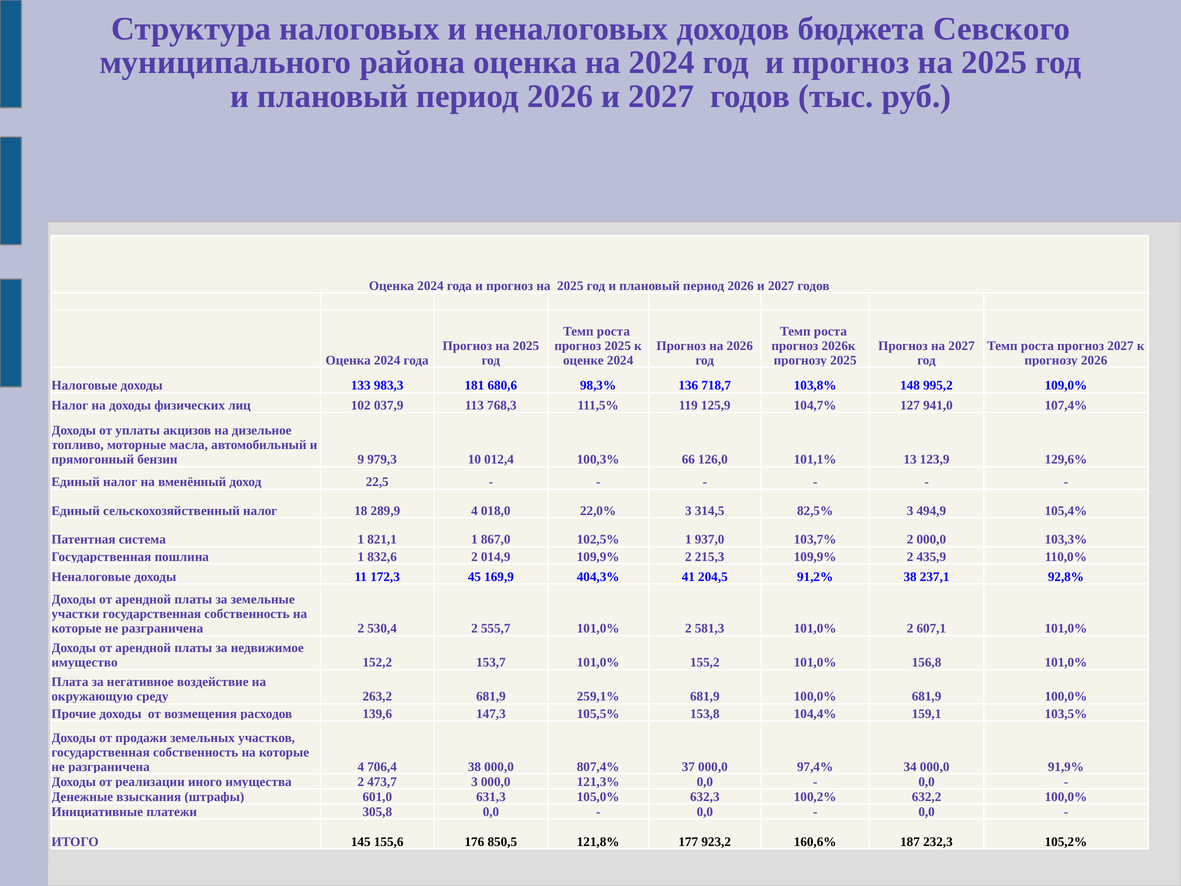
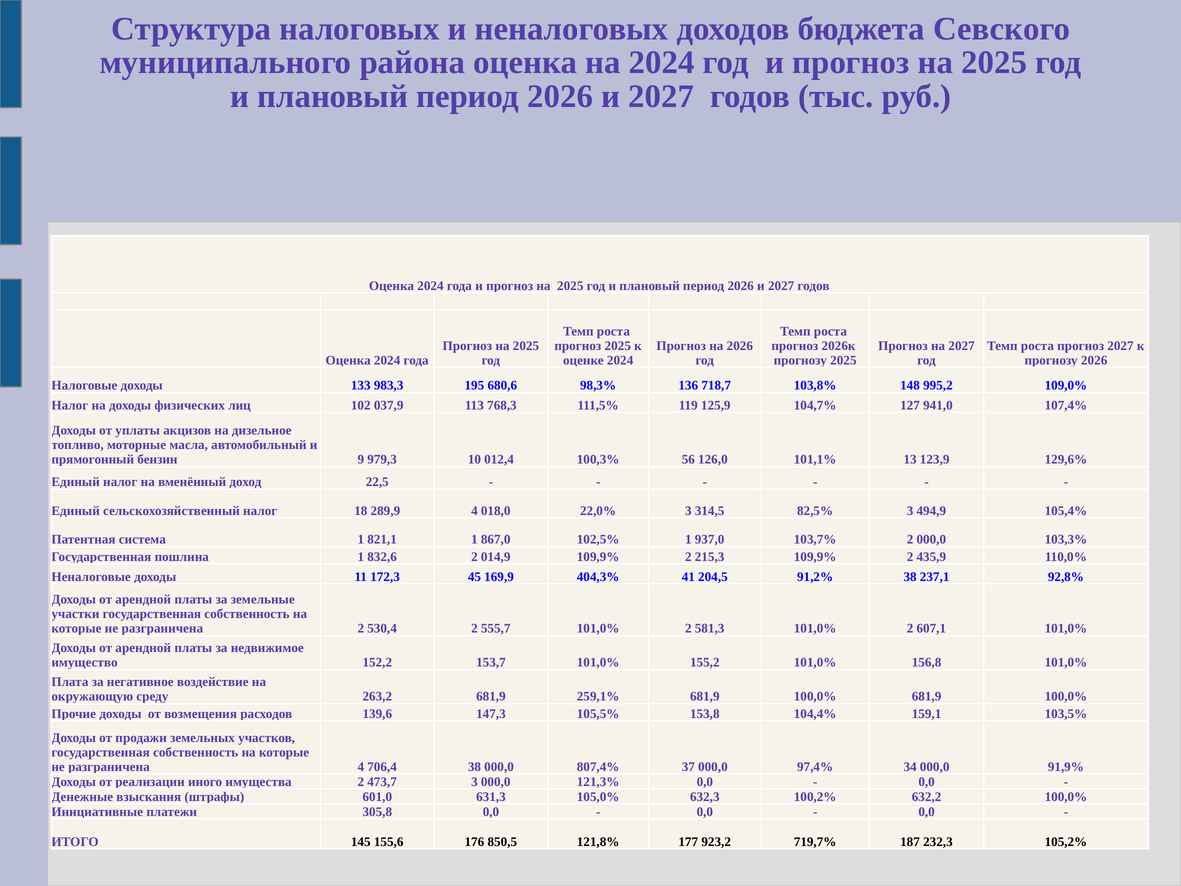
181: 181 -> 195 (474, 386)
66: 66 -> 56 (688, 459)
160,6%: 160,6% -> 719,7% (815, 842)
